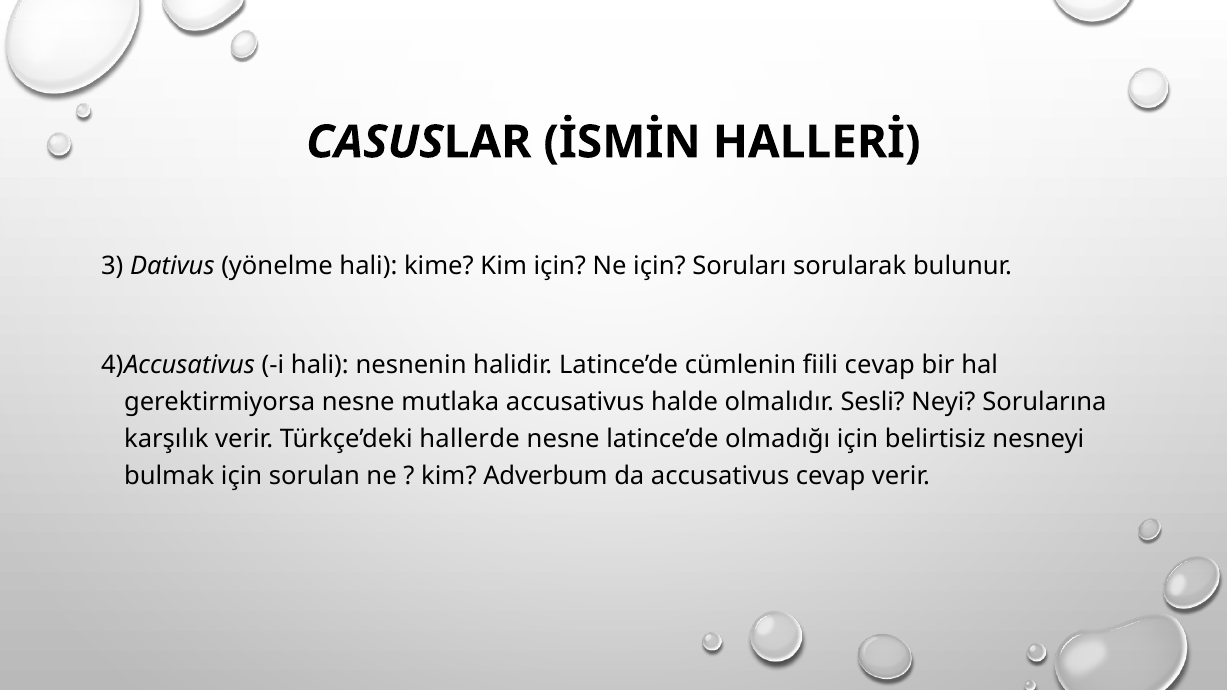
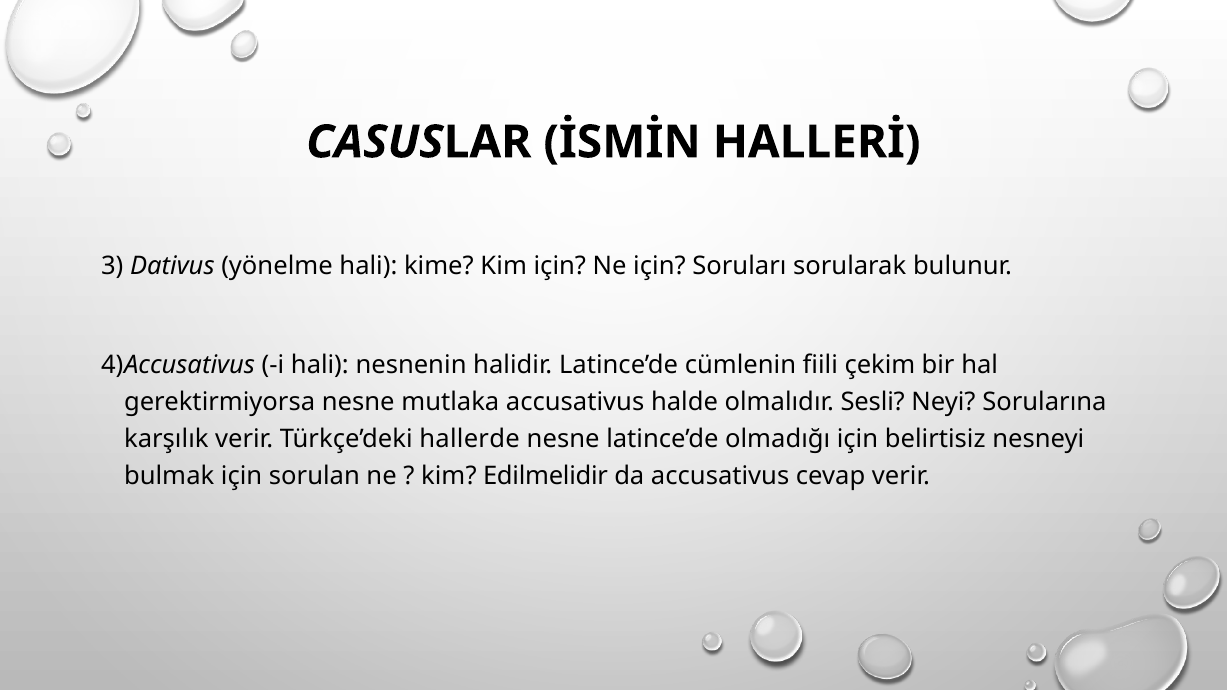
fiili cevap: cevap -> çekim (880, 365)
Adverbum: Adverbum -> Edilmelidir (546, 476)
